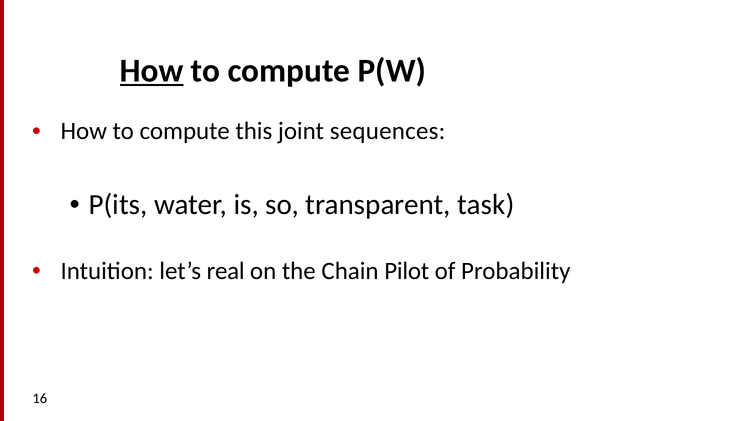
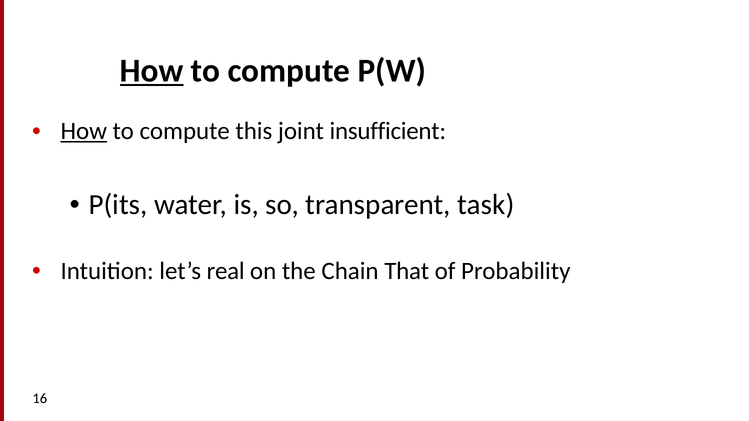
How underline: none -> present (84, 131)
sequences: sequences -> insufficient (388, 131)
Pilot: Pilot -> That (407, 271)
